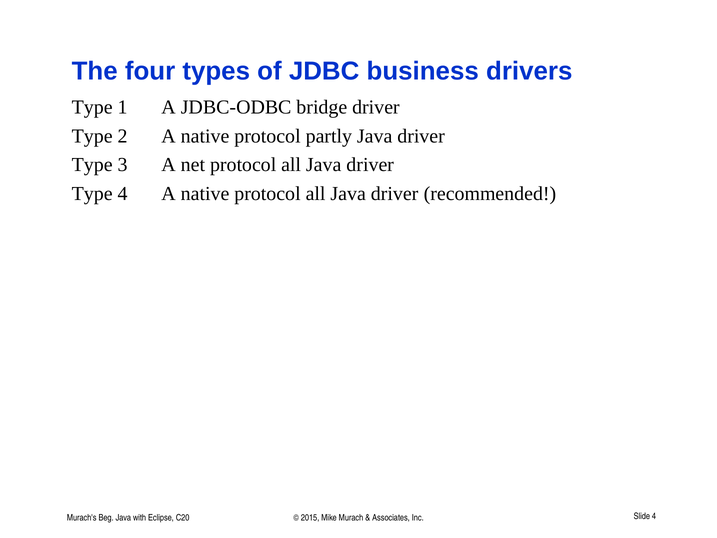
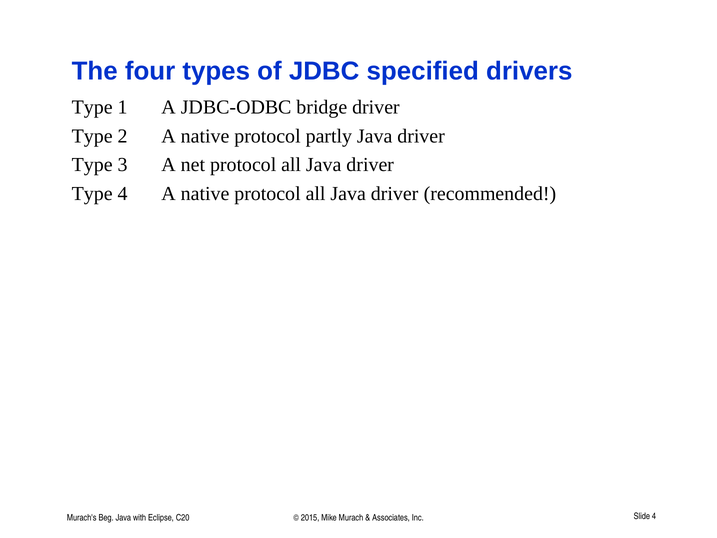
business: business -> specified (423, 71)
